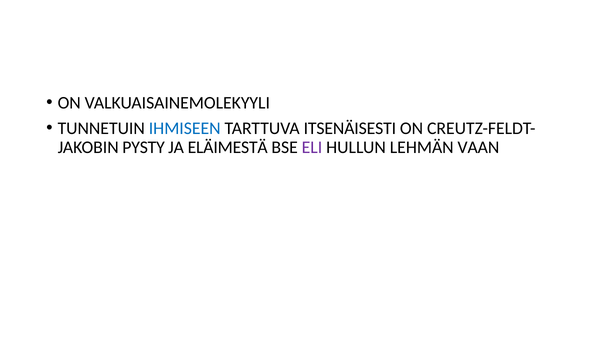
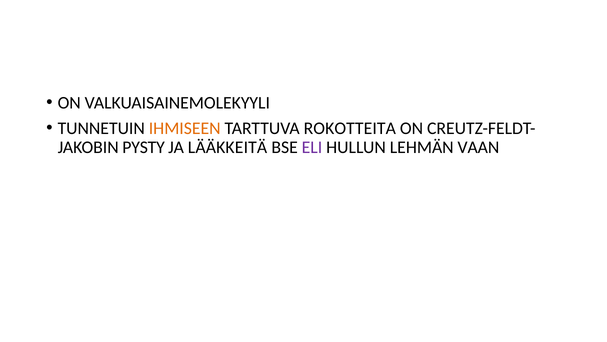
IHMISEEN colour: blue -> orange (185, 128)
ITSENÄISESTI: ITSENÄISESTI -> ROKOTTEITA (350, 128)
ELÄIMESTÄ: ELÄIMESTÄ -> LÄÄKKEITÄ (228, 147)
